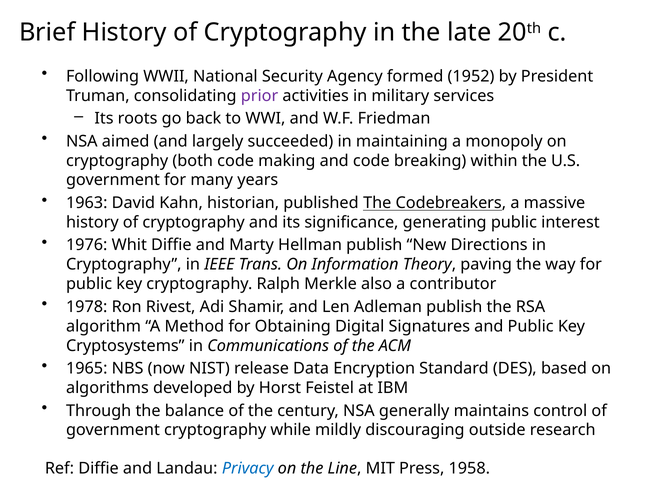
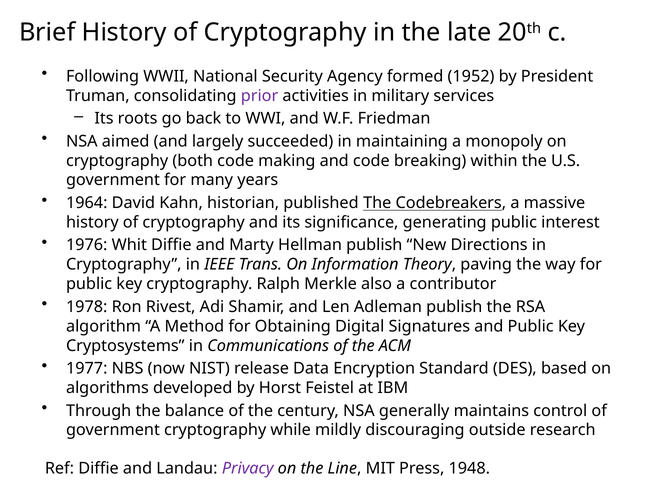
1963: 1963 -> 1964 (87, 203)
1965: 1965 -> 1977 (87, 369)
Privacy colour: blue -> purple (248, 469)
1958: 1958 -> 1948 (469, 469)
